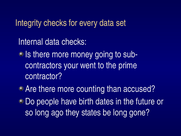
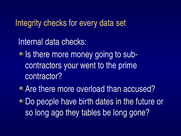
counting: counting -> overload (91, 89)
states: states -> tables (91, 112)
